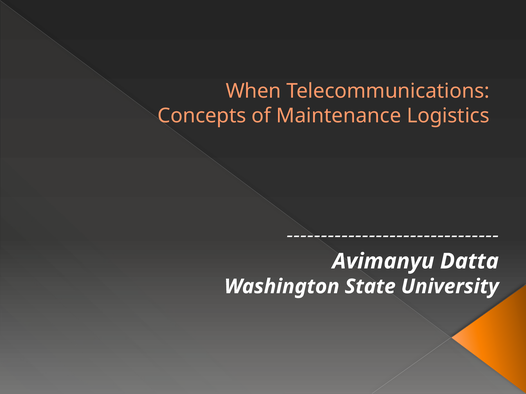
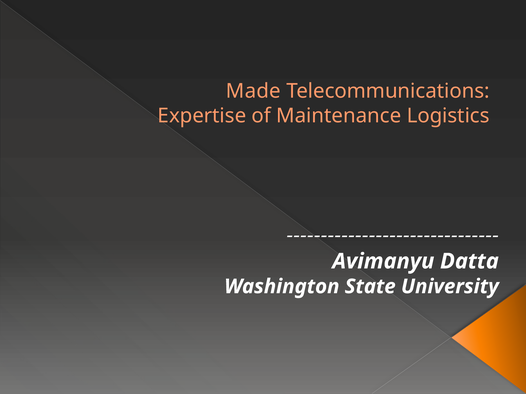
When: When -> Made (253, 91)
Concepts: Concepts -> Expertise (202, 116)
